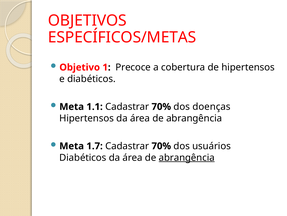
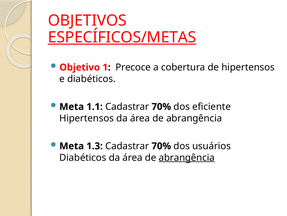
ESPECÍFICOS/METAS underline: none -> present (122, 37)
doenças: doenças -> eficiente (212, 106)
1.7: 1.7 -> 1.3 (95, 146)
